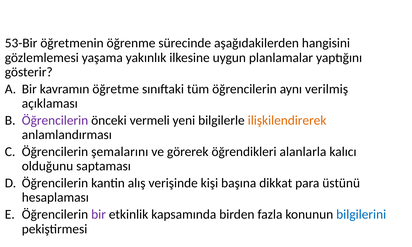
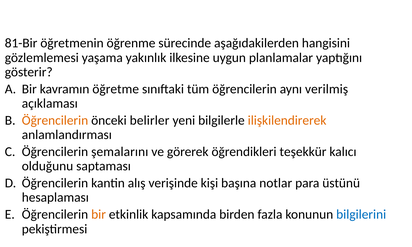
53-Bir: 53-Bir -> 81-Bir (21, 43)
Öğrencilerin colour: purple -> orange (55, 120)
vermeli: vermeli -> belirler (150, 120)
alanlarla: alanlarla -> teşekkür (303, 152)
dikkat: dikkat -> notlar (276, 183)
bir colour: purple -> orange (99, 215)
